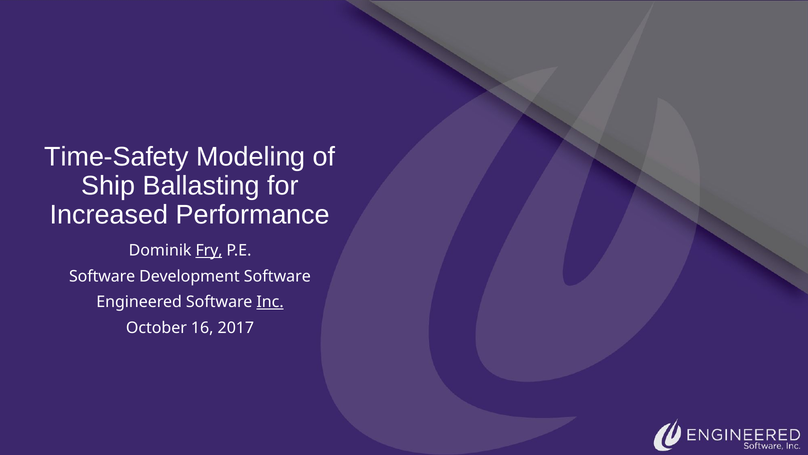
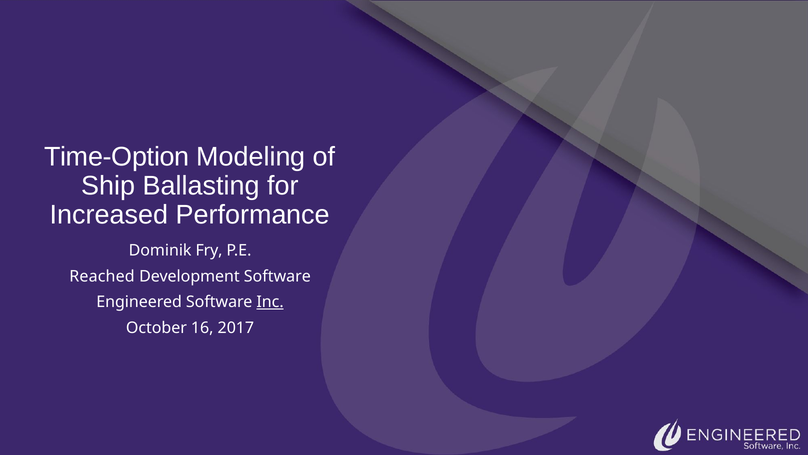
Time-Safety: Time-Safety -> Time-Option (117, 157)
Fry underline: present -> none (209, 250)
Software: Software -> Reached (102, 276)
